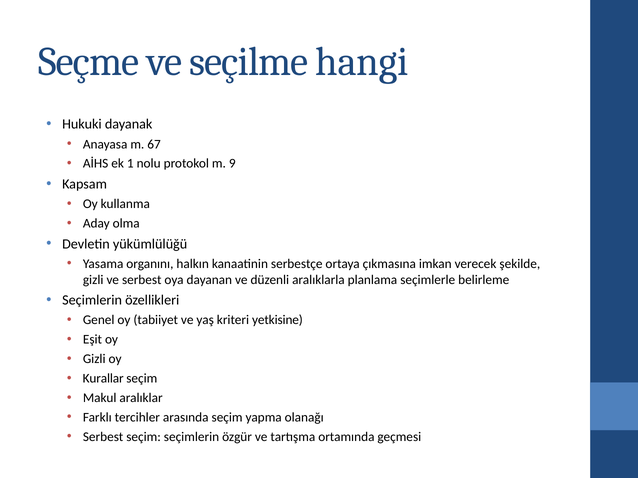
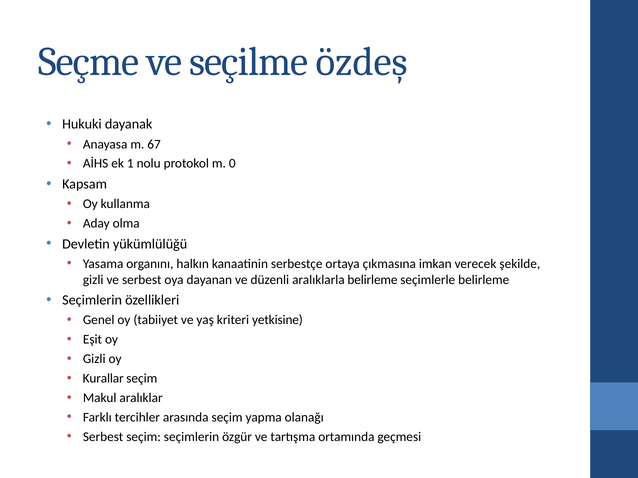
hangi: hangi -> özdeş (362, 62)
9: 9 -> 0 (232, 164)
aralıklarla planlama: planlama -> belirleme (373, 280)
